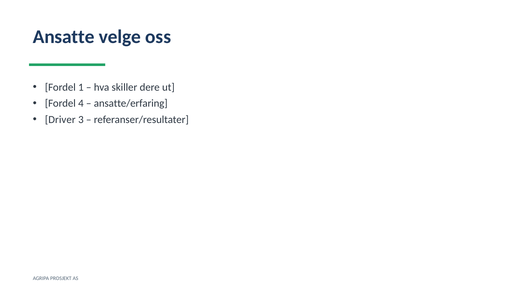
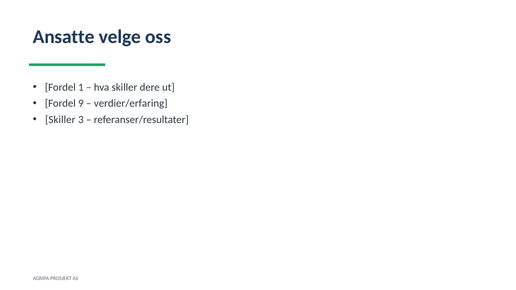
4: 4 -> 9 (81, 104)
ansatte/erfaring: ansatte/erfaring -> verdier/erfaring (131, 104)
Driver: Driver -> Skiller (60, 120)
